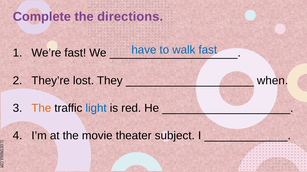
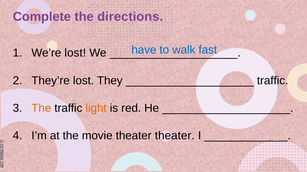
We’re fast: fast -> lost (75, 53)
when: when -> traffic (273, 81)
light colour: blue -> orange (96, 108)
theater subject: subject -> theater (175, 136)
